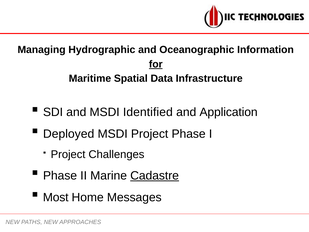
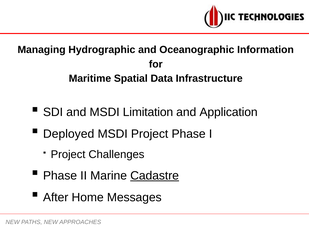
for underline: present -> none (156, 64)
Identified: Identified -> Limitation (148, 112)
Most: Most -> After (56, 197)
